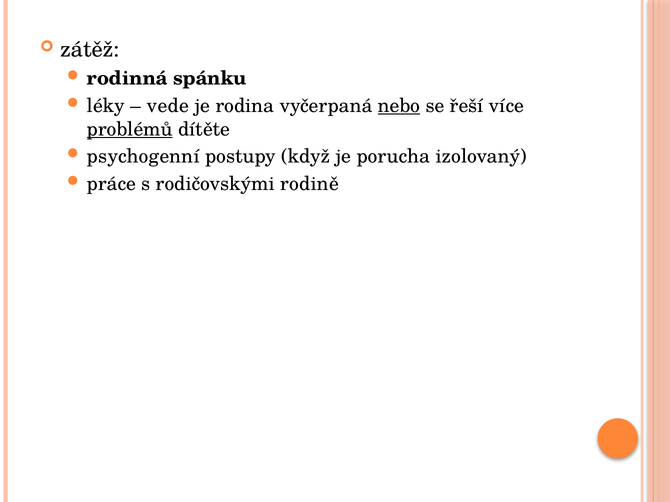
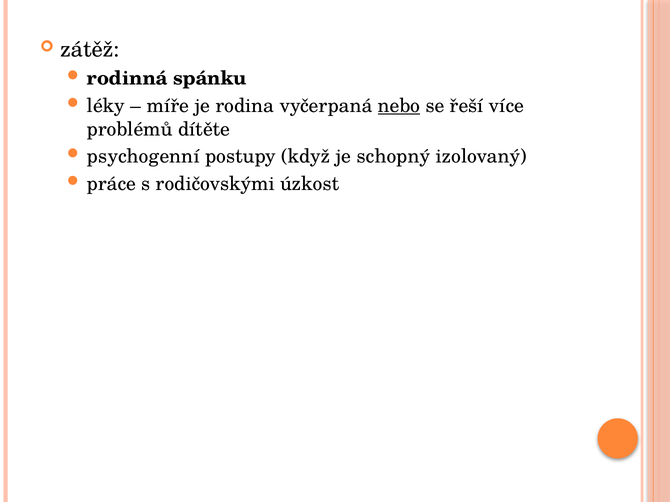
vede: vede -> míře (168, 106)
problémů underline: present -> none (130, 129)
porucha: porucha -> schopný (393, 157)
rodině: rodině -> úzkost (310, 184)
